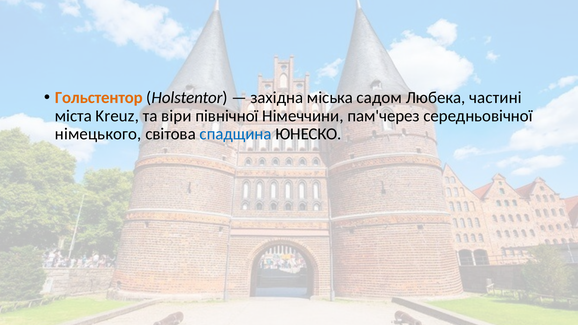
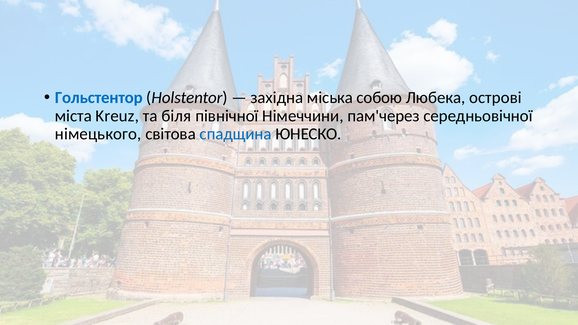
Гольстентор colour: orange -> blue (99, 98)
садом: садом -> собою (379, 98)
частині: частині -> острові (495, 98)
віри: віри -> біля (176, 116)
